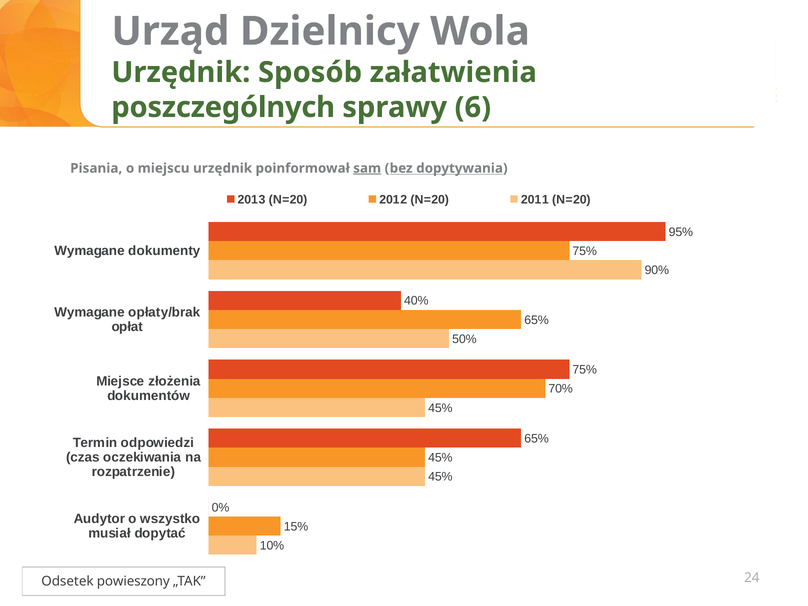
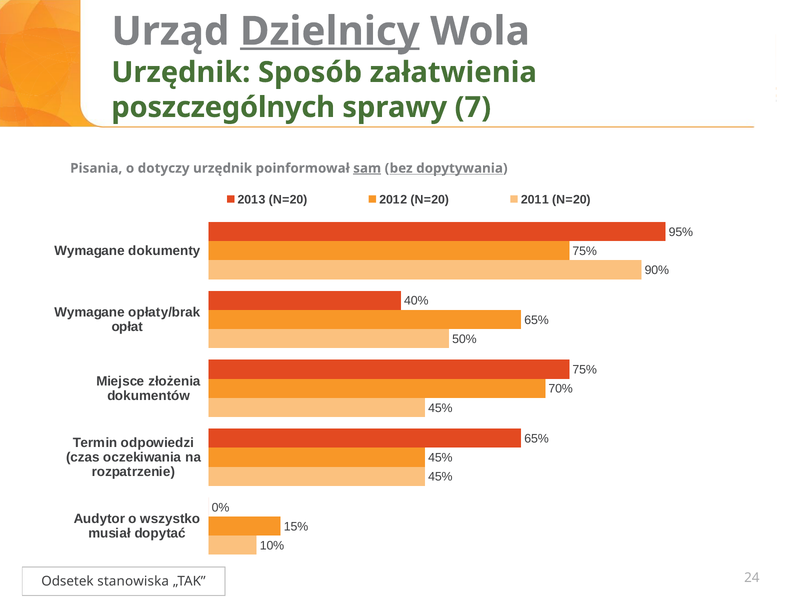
Dzielnicy underline: none -> present (330, 31)
6: 6 -> 7 (473, 107)
miejscu: miejscu -> dotyczy (164, 168)
powieszony: powieszony -> stanowiska (133, 581)
